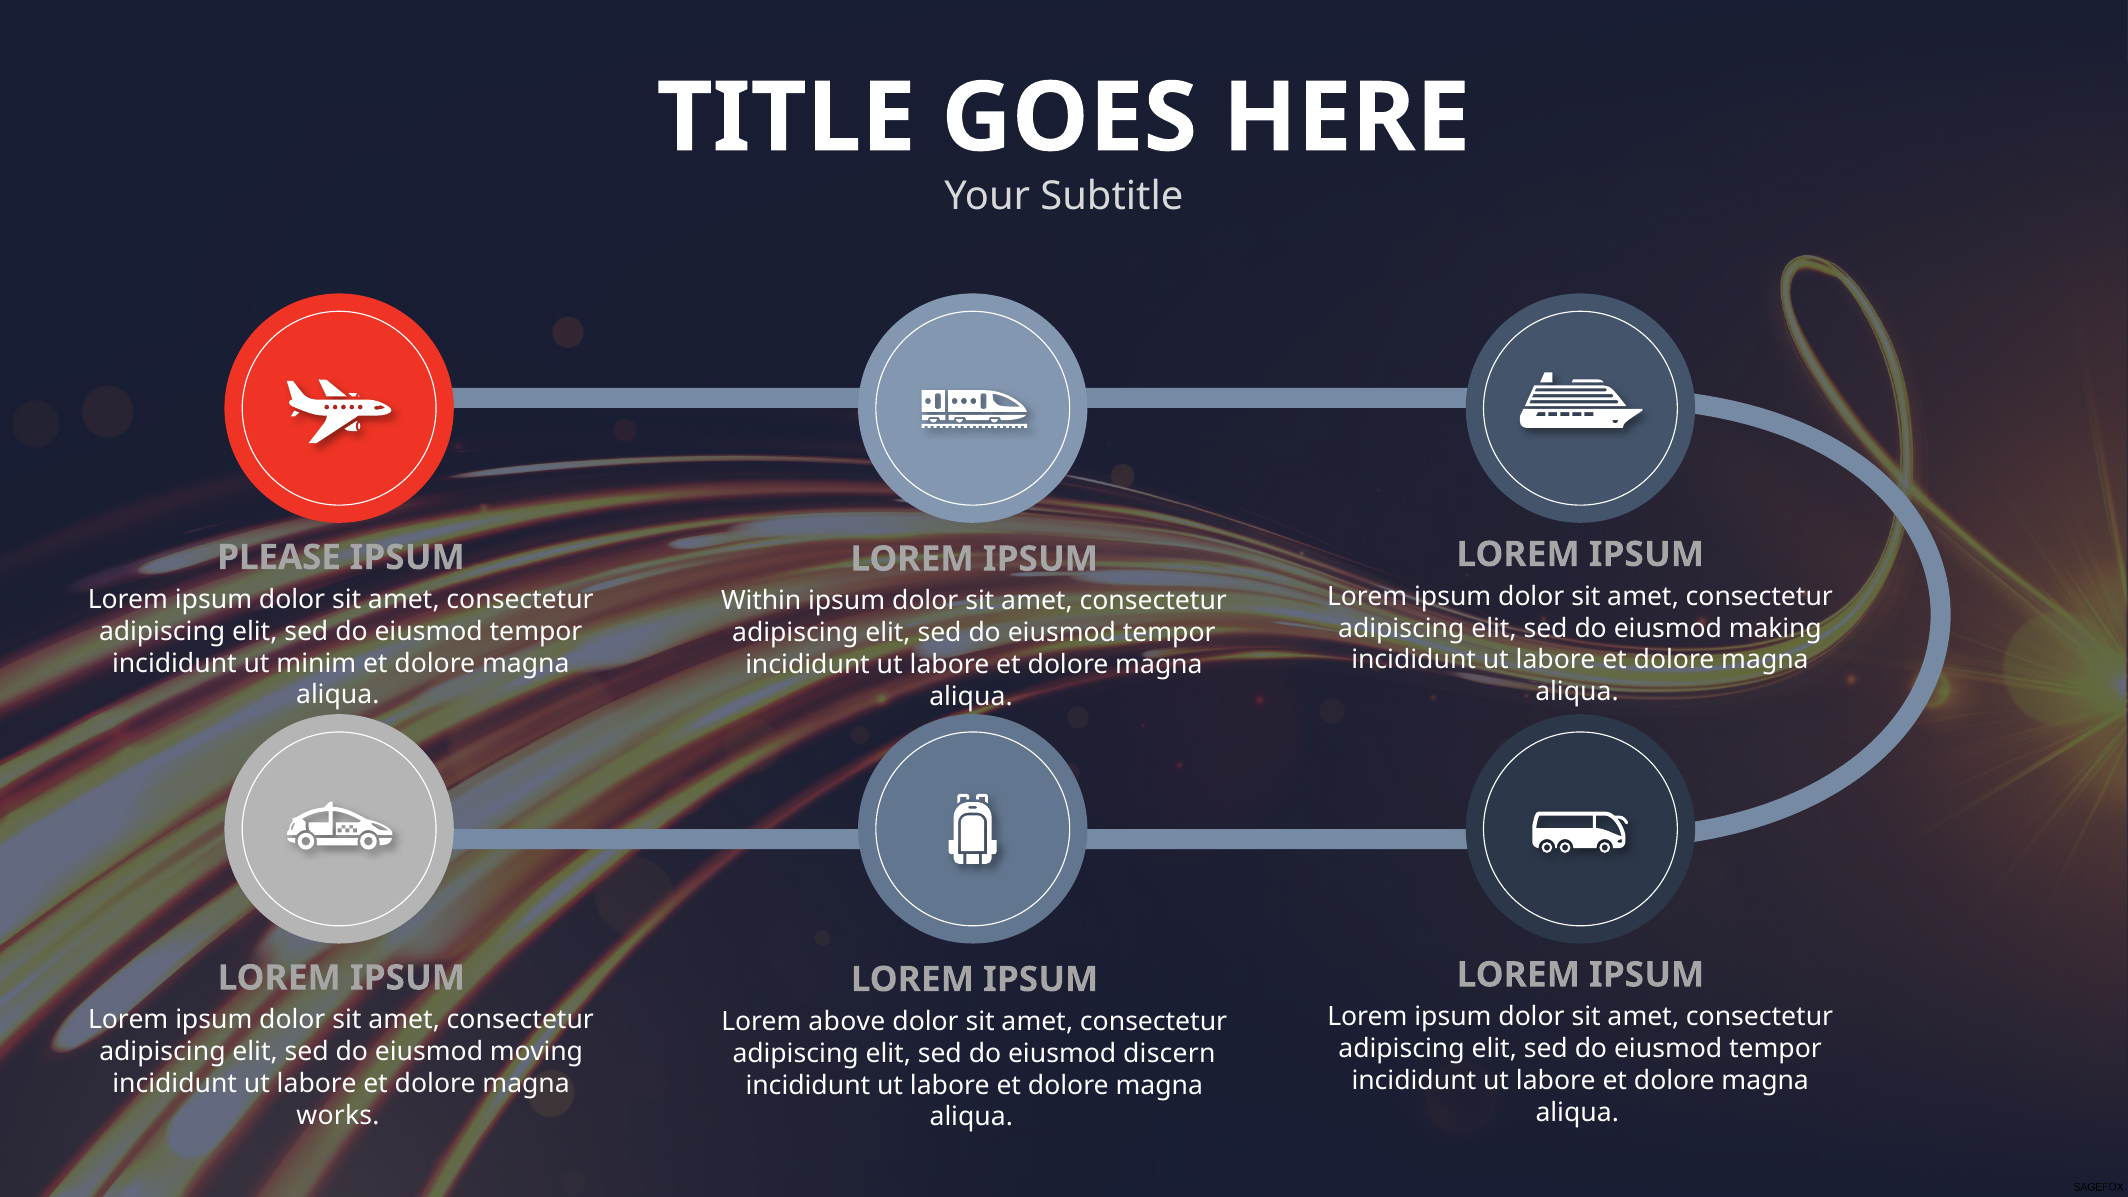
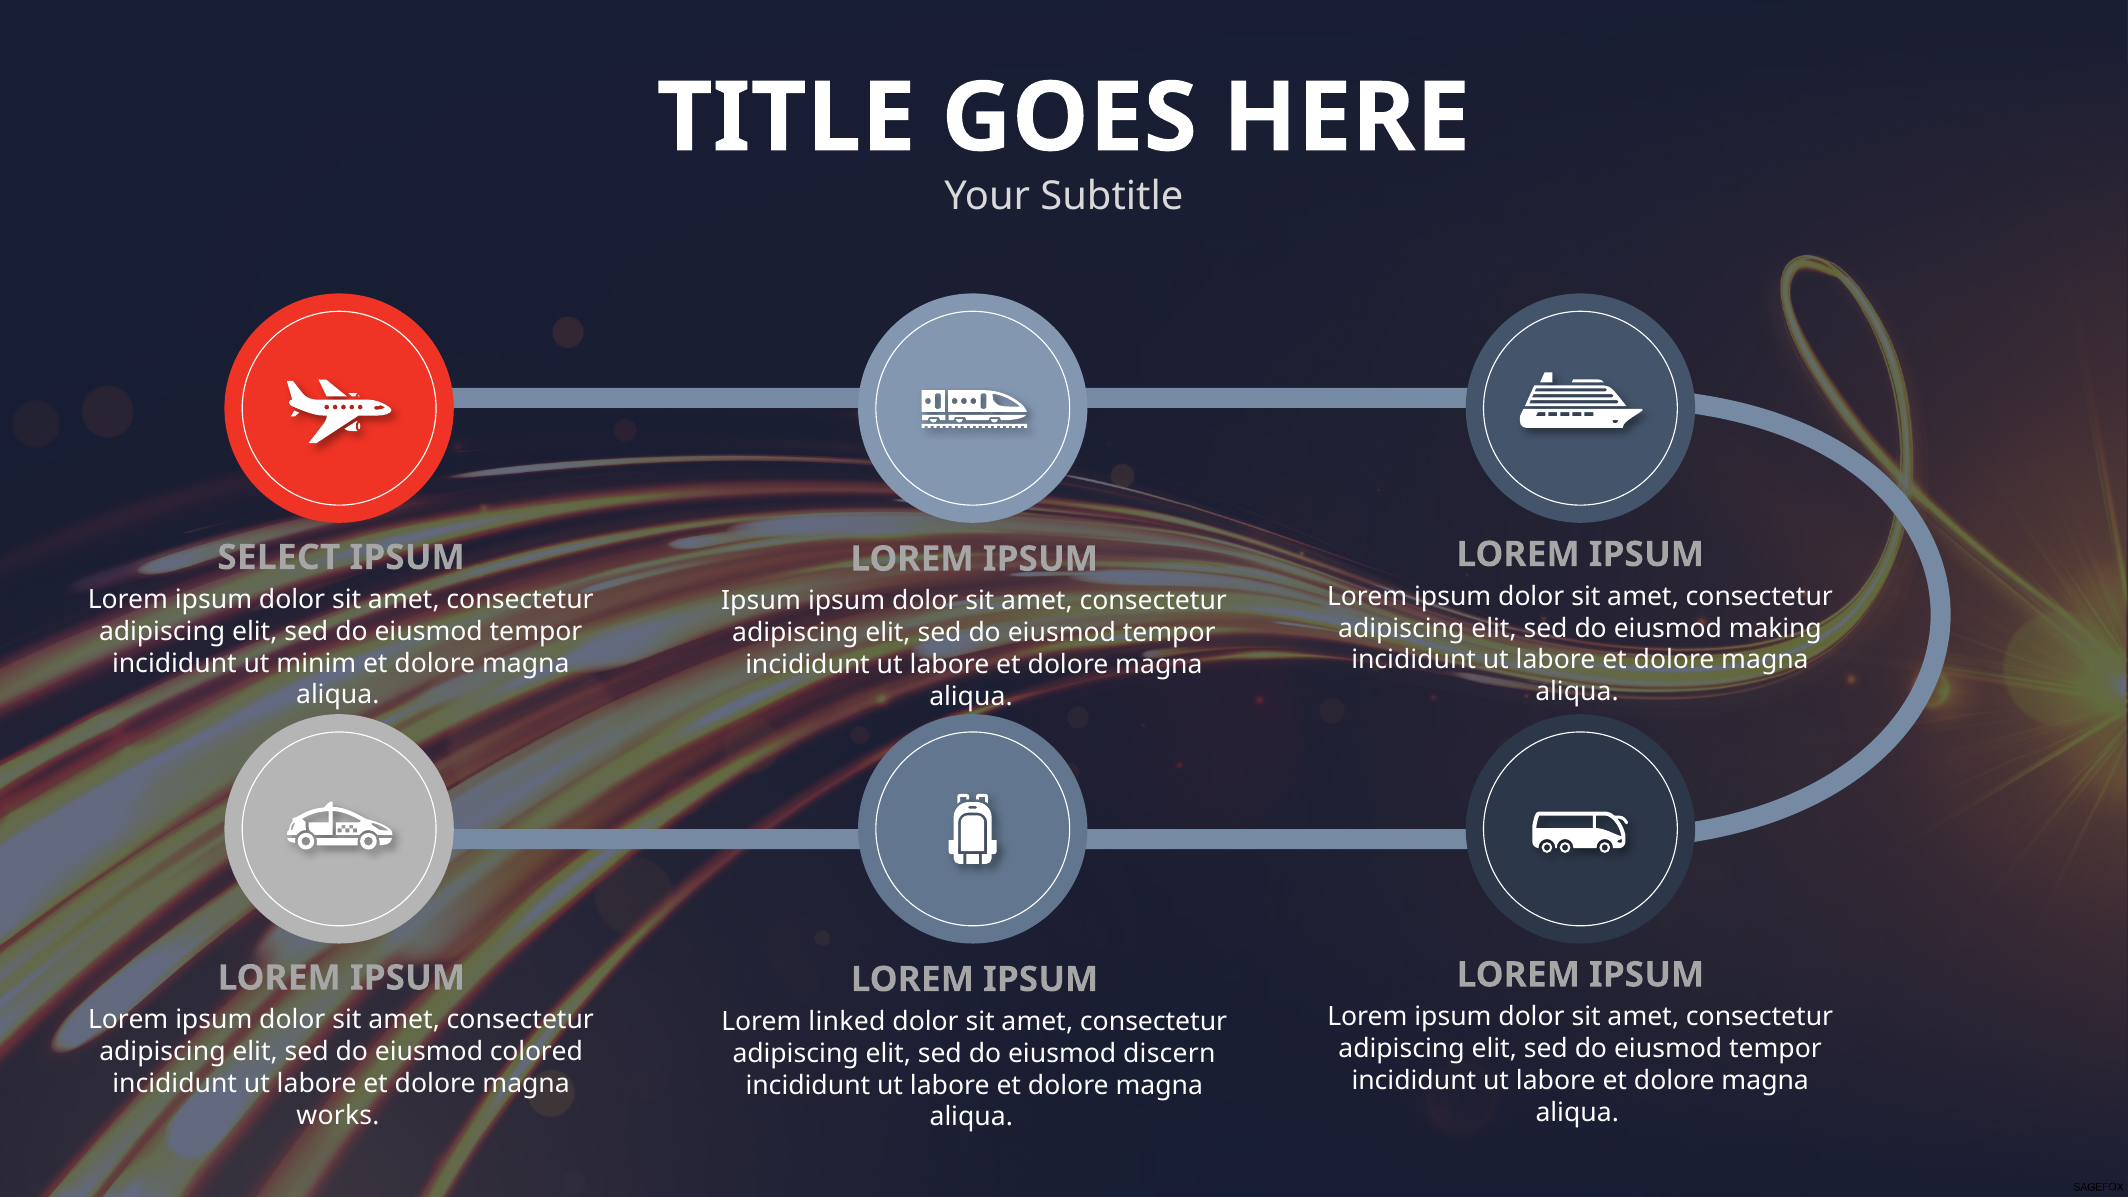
PLEASE: PLEASE -> SELECT (279, 557)
Within: Within -> Ipsum (761, 601)
above: above -> linked (847, 1021)
moving: moving -> colored (536, 1052)
